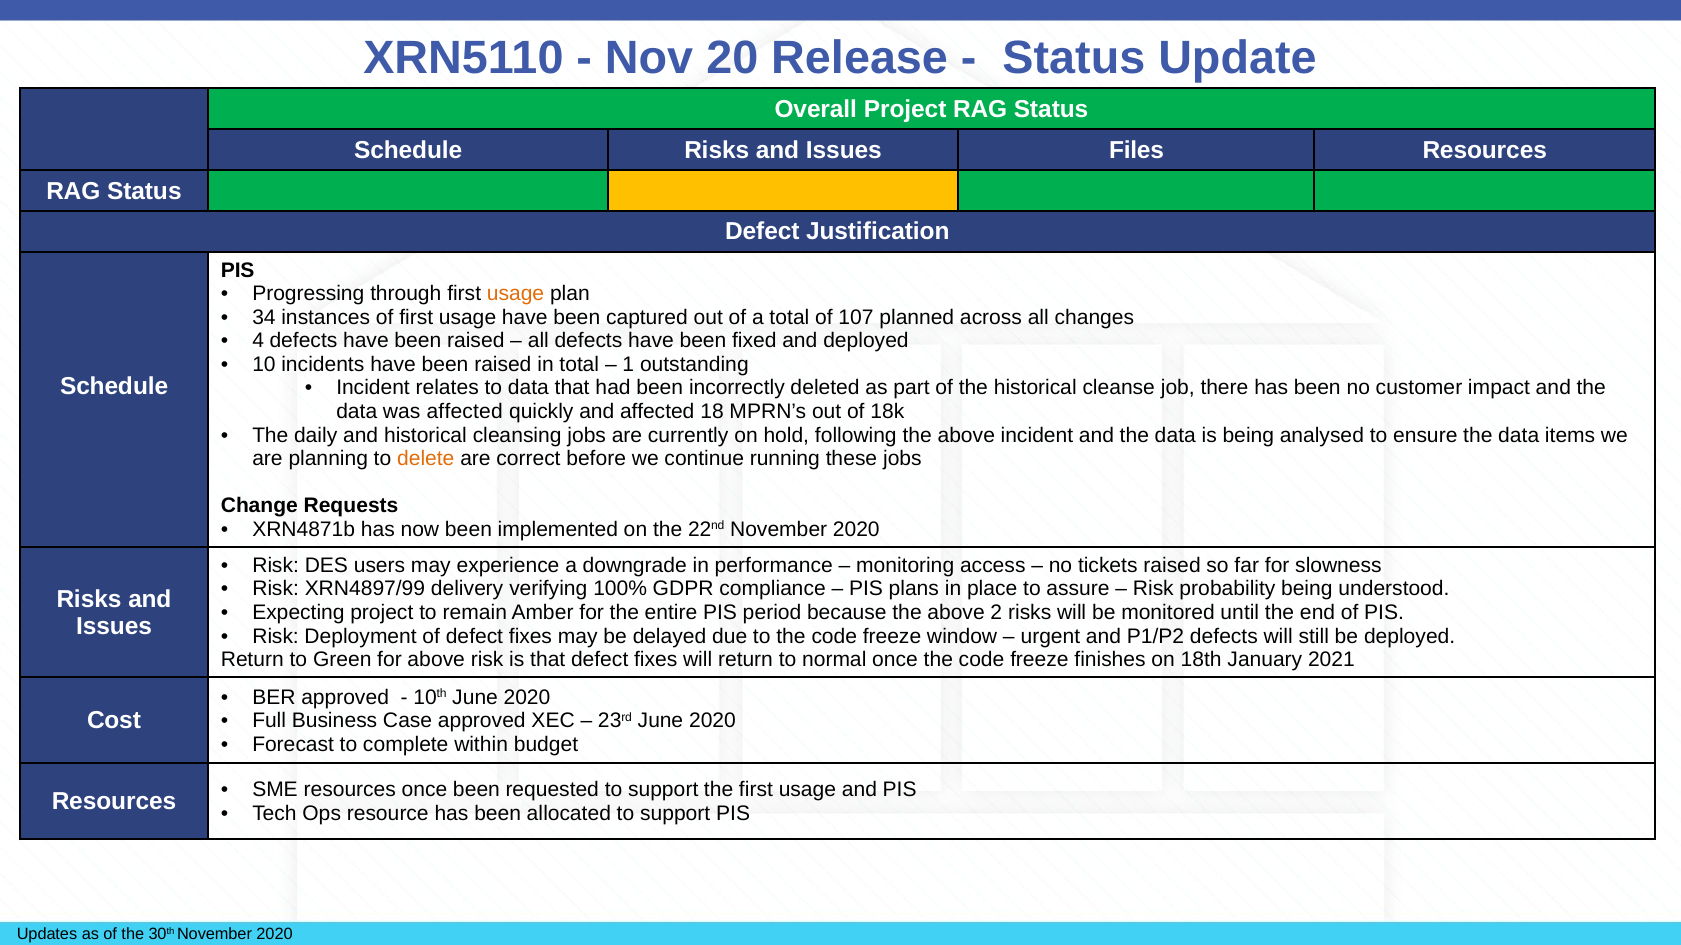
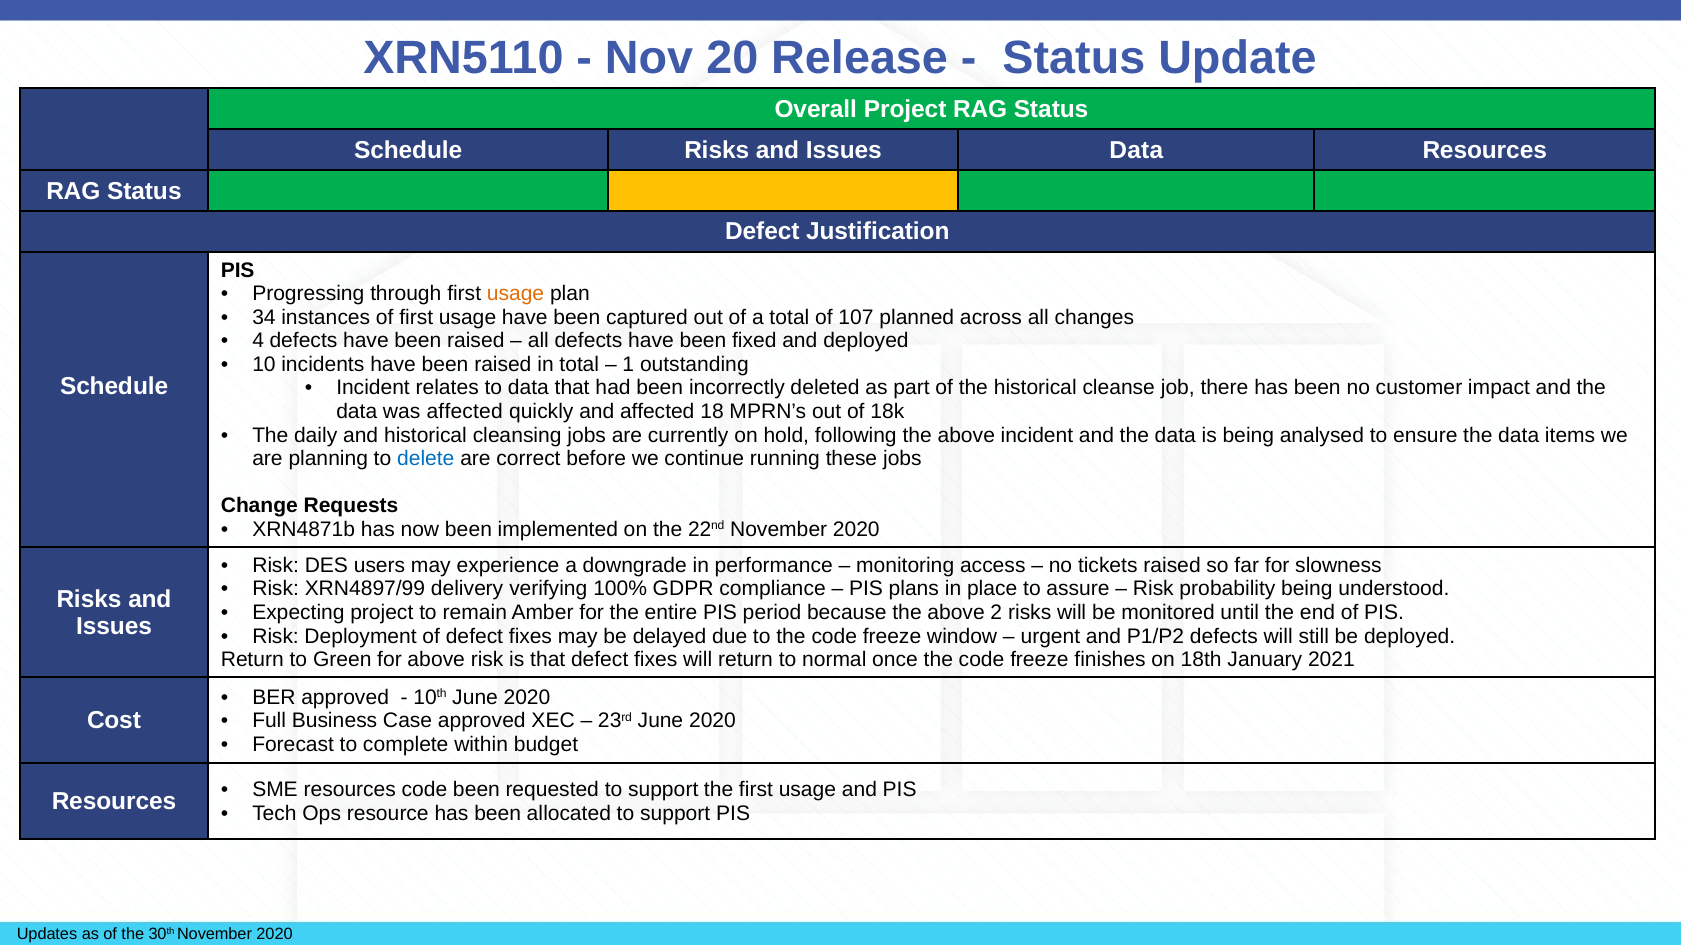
Issues Files: Files -> Data (1136, 150)
delete colour: orange -> blue (426, 459)
resources once: once -> code (424, 790)
